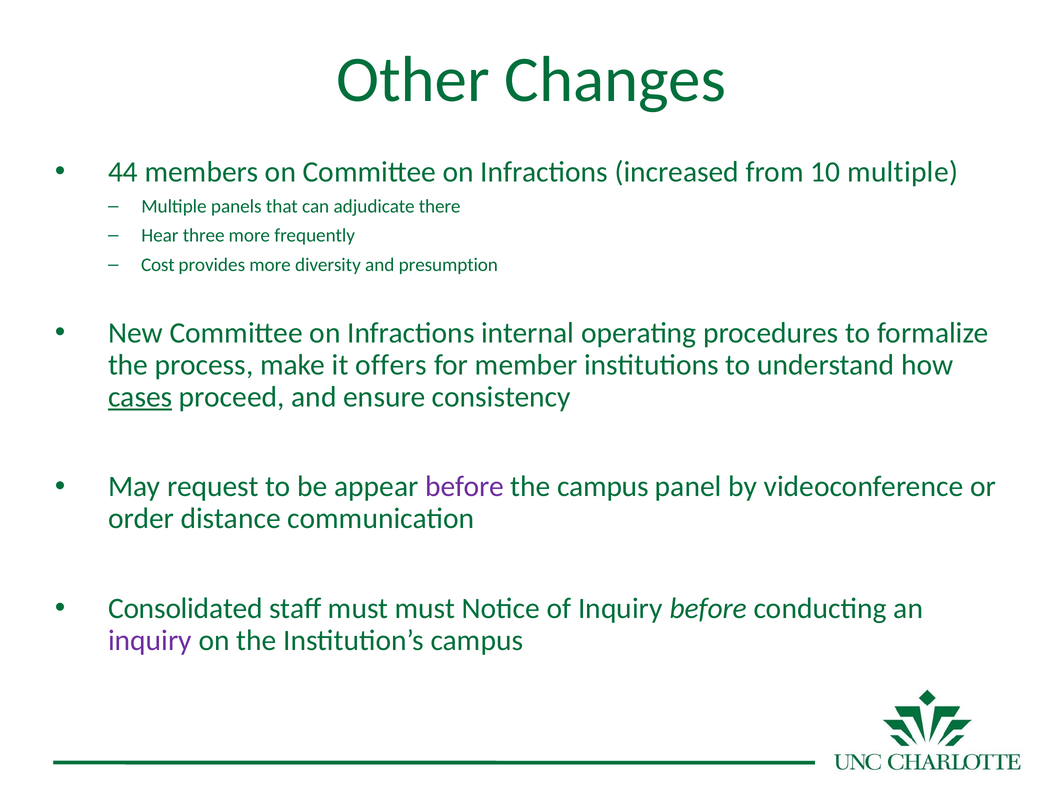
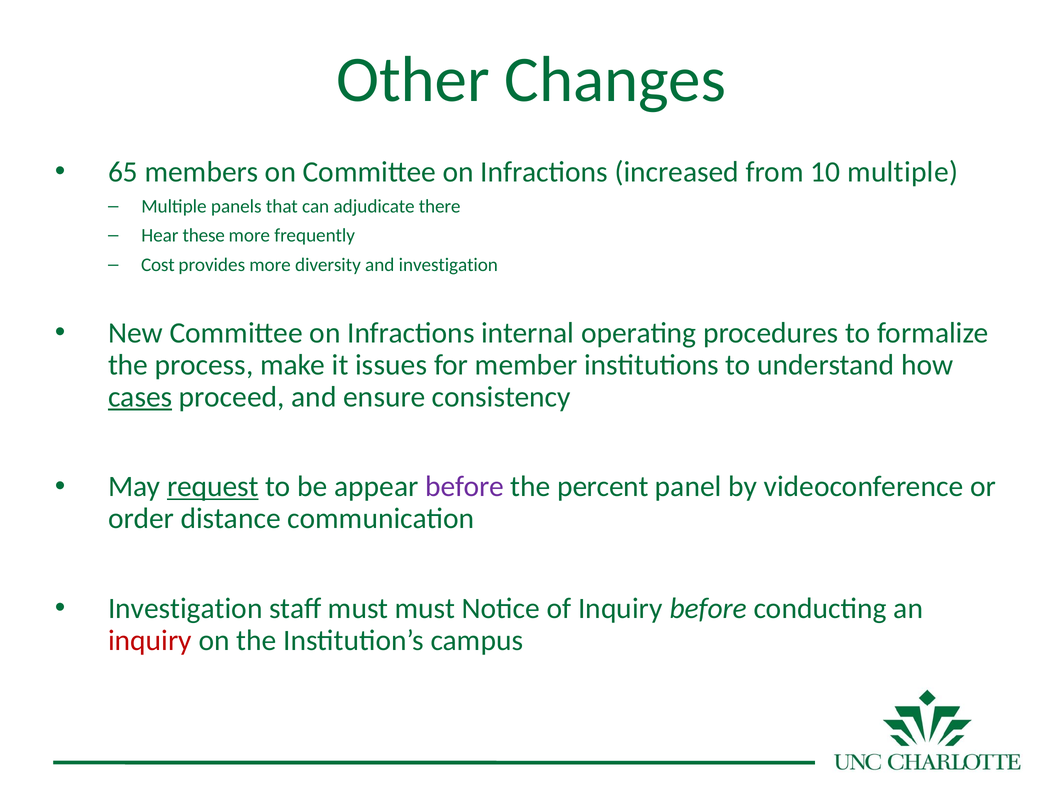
44: 44 -> 65 (123, 172)
three: three -> these (204, 235)
and presumption: presumption -> investigation (448, 264)
offers: offers -> issues (391, 365)
request underline: none -> present (213, 486)
the campus: campus -> percent (603, 486)
Consolidated: Consolidated -> Investigation (185, 608)
inquiry colour: purple -> red (150, 640)
